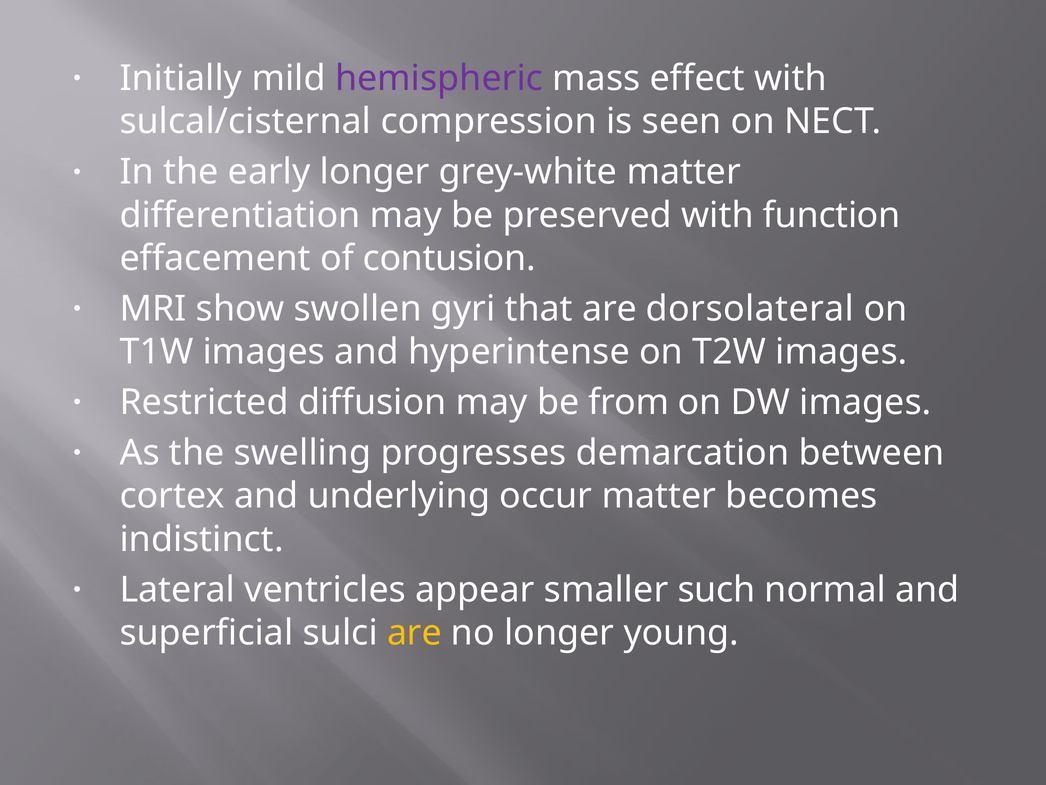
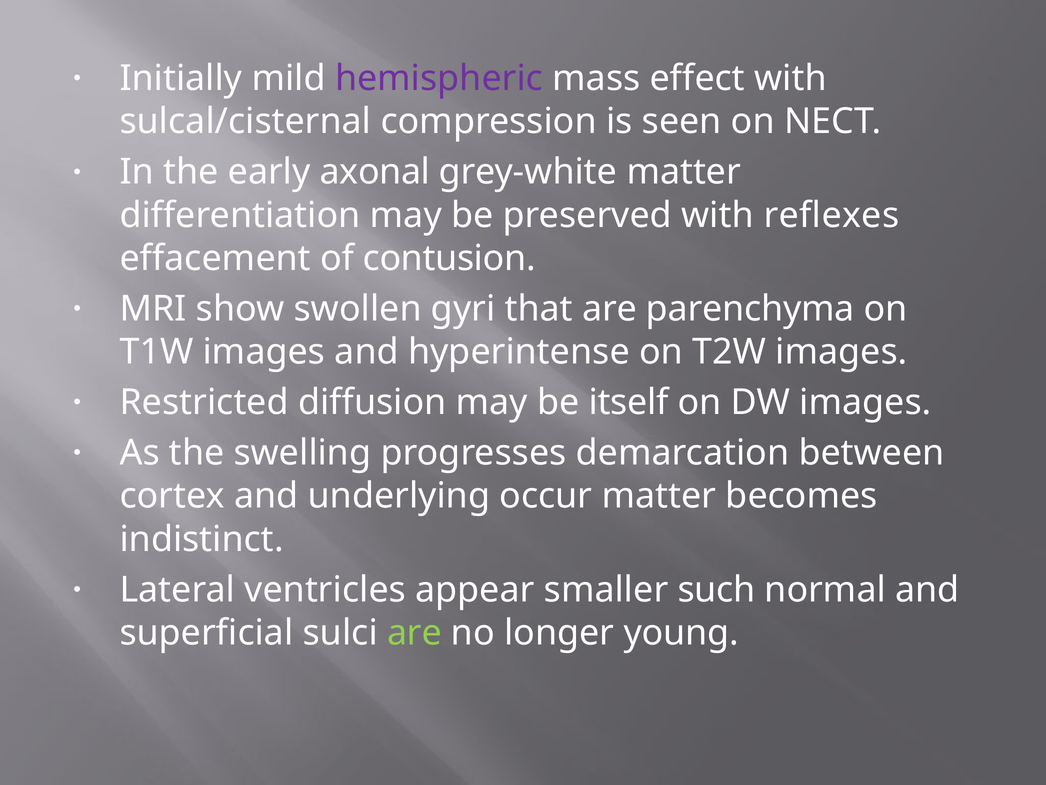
early longer: longer -> axonal (375, 172)
function: function -> reflexes (831, 215)
dorsolateral: dorsolateral -> parenchyma (750, 309)
from: from -> itself (629, 402)
are colour: yellow -> light green (414, 632)
